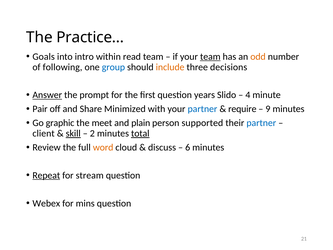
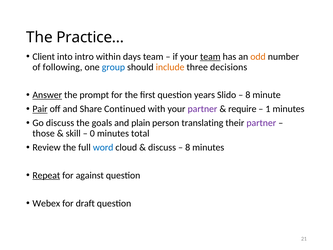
Goals: Goals -> Client (44, 57)
read: read -> days (132, 57)
4: 4 -> 8 (248, 95)
Pair underline: none -> present (40, 109)
Minimized: Minimized -> Continued (125, 109)
partner colour: blue -> purple (202, 109)
9: 9 -> 1 (268, 109)
Go graphic: graphic -> discuss (60, 123)
meet: meet -> goals (102, 123)
supported: supported -> translating (202, 123)
partner colour: blue -> purple (261, 123)
client: client -> those (44, 133)
skill underline: present -> none (73, 133)
2: 2 -> 0 (92, 133)
total underline: present -> none (140, 133)
word colour: orange -> blue (103, 147)
6: 6 -> 8 (188, 147)
stream: stream -> against (90, 175)
mins: mins -> draft (85, 203)
